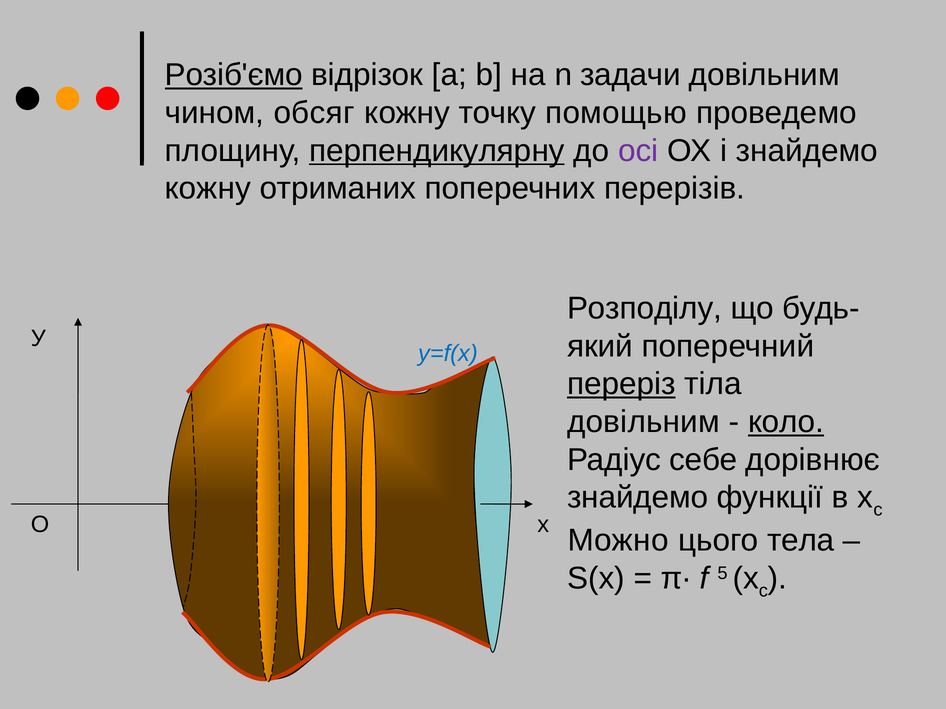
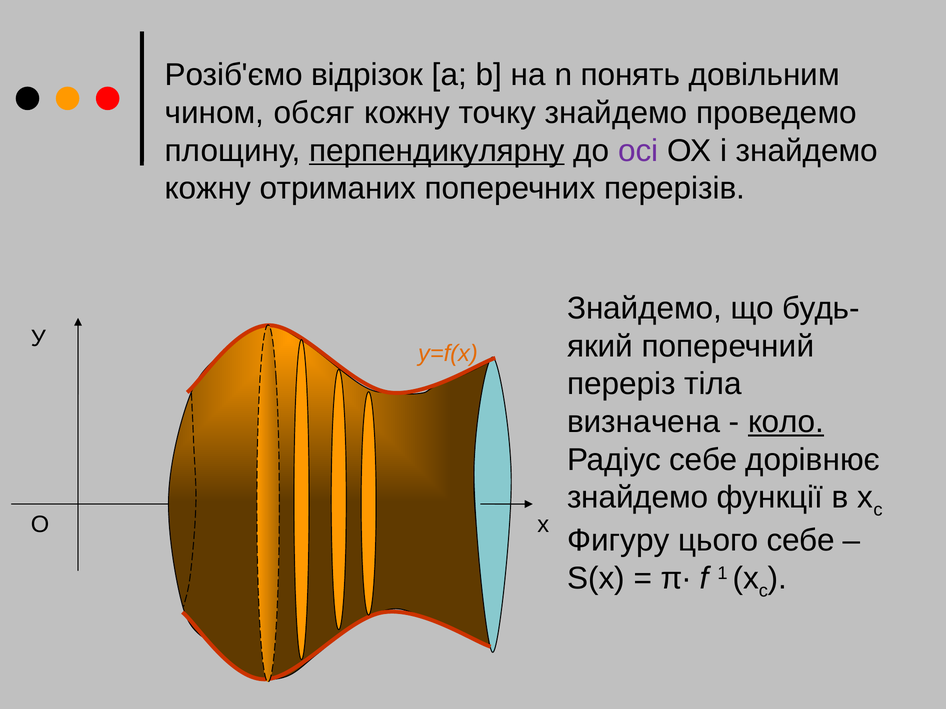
Розіб'ємо underline: present -> none (234, 75)
задачи: задачи -> понять (630, 75)
точку помощью: помощью -> знайдемо (616, 113)
Розподілу: Розподілу -> Знайдемо (645, 309)
y=f(x colour: blue -> orange (448, 354)
переріз underline: present -> none (621, 384)
довільним: довільним -> визначена (644, 422)
Можно: Можно -> Фигуру (618, 541)
цього тела: тела -> себе (801, 541)
5: 5 -> 1 (723, 574)
